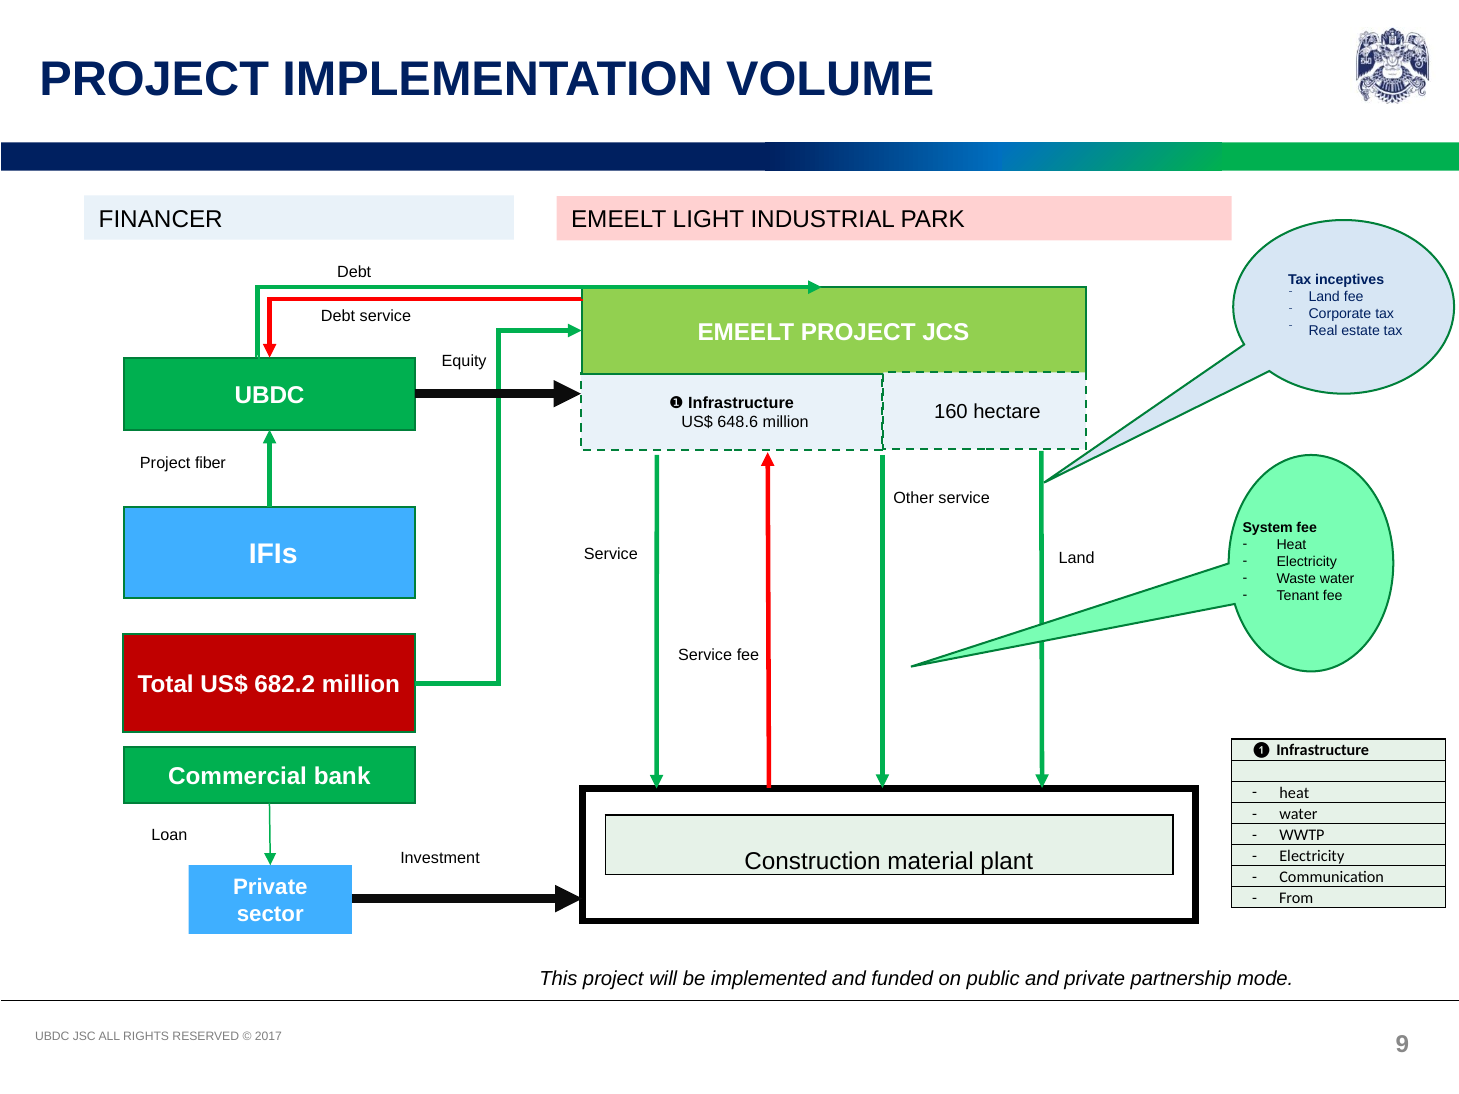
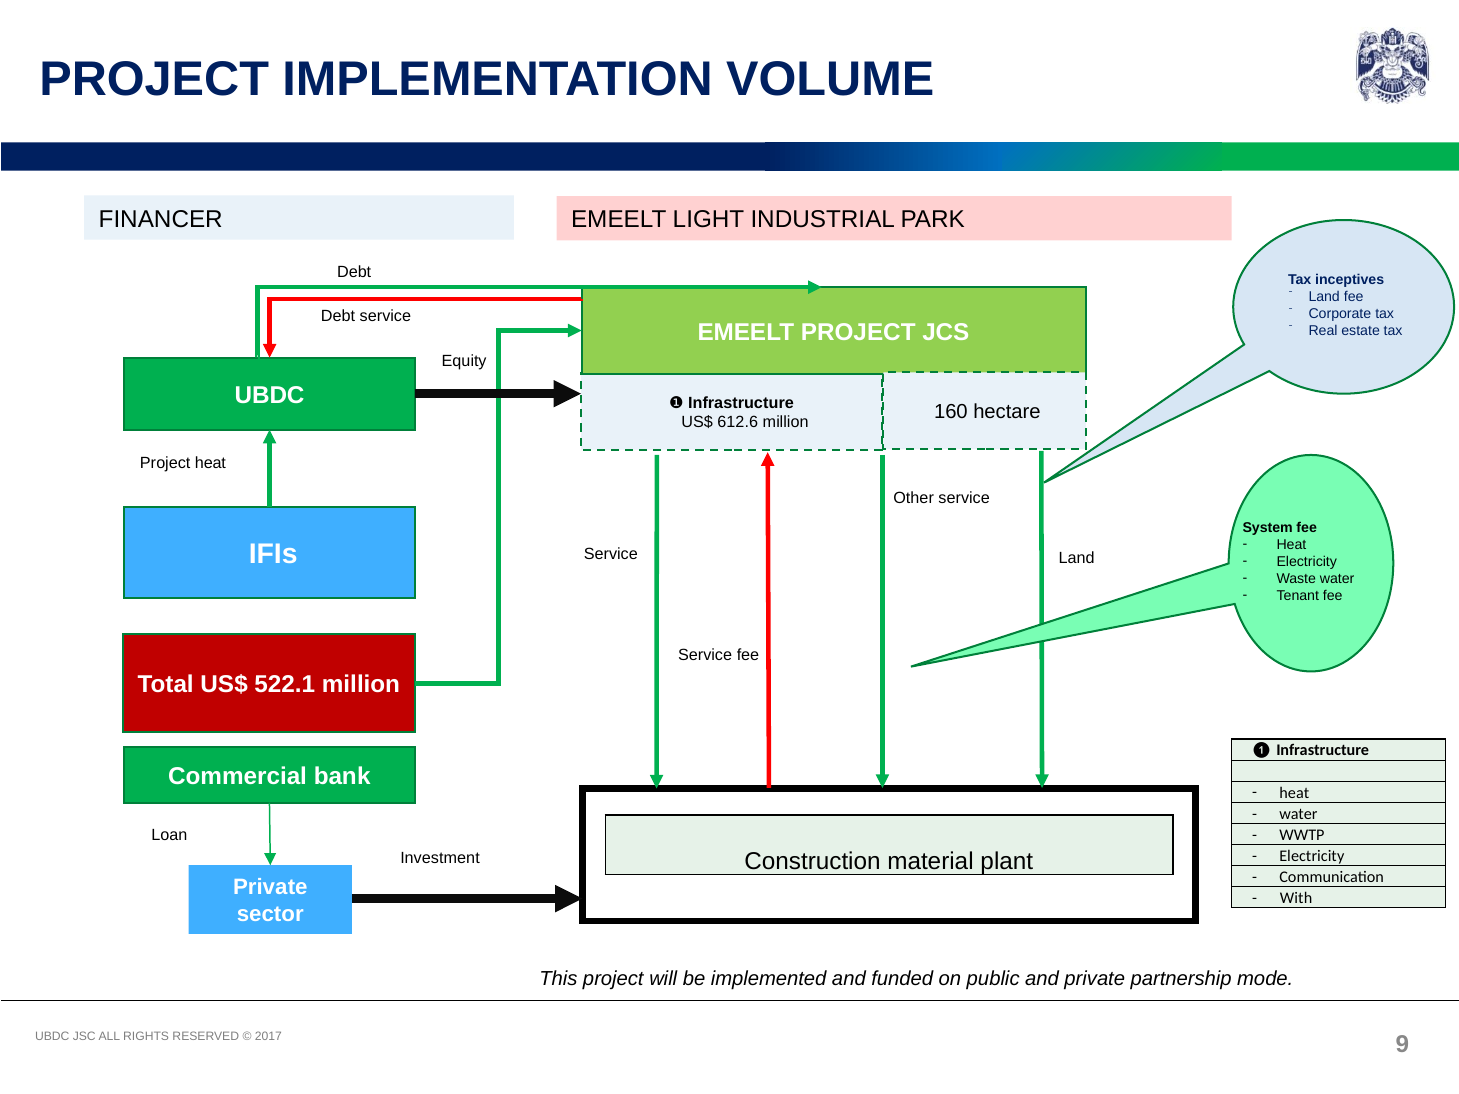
648.6: 648.6 -> 612.6 (738, 422)
Project fiber: fiber -> heat (210, 463)
682.2: 682.2 -> 522.1 (285, 685)
From: From -> With (1296, 898)
